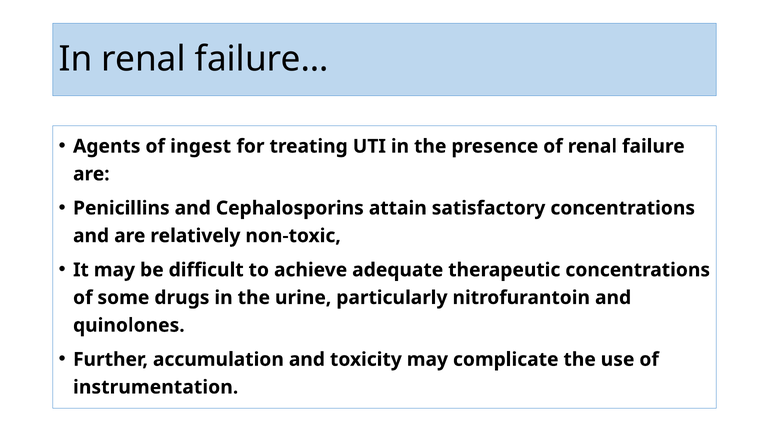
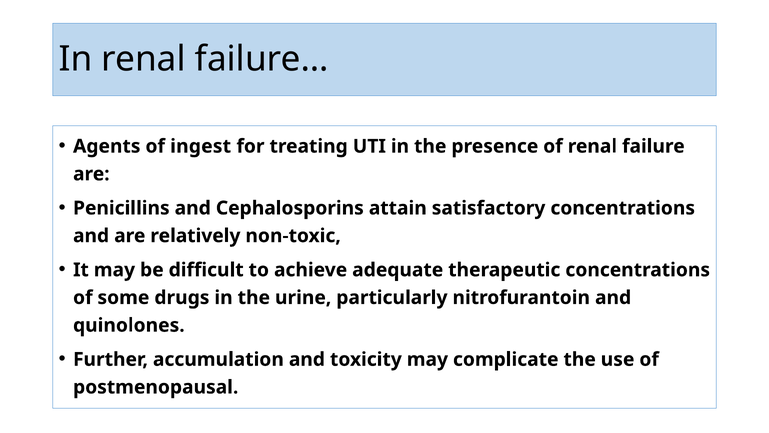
instrumentation: instrumentation -> postmenopausal (156, 387)
